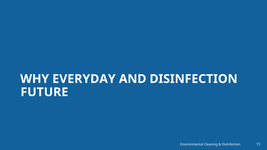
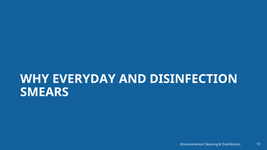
FUTURE: FUTURE -> SMEARS (44, 92)
